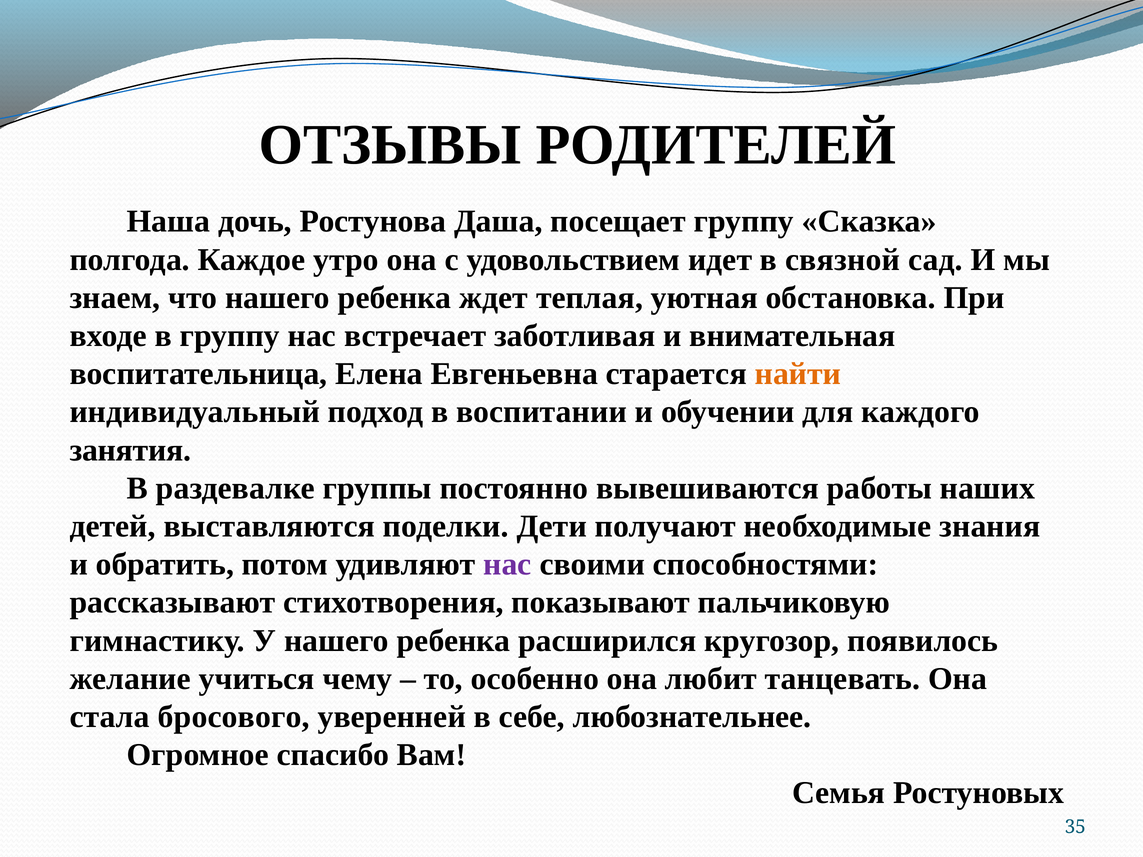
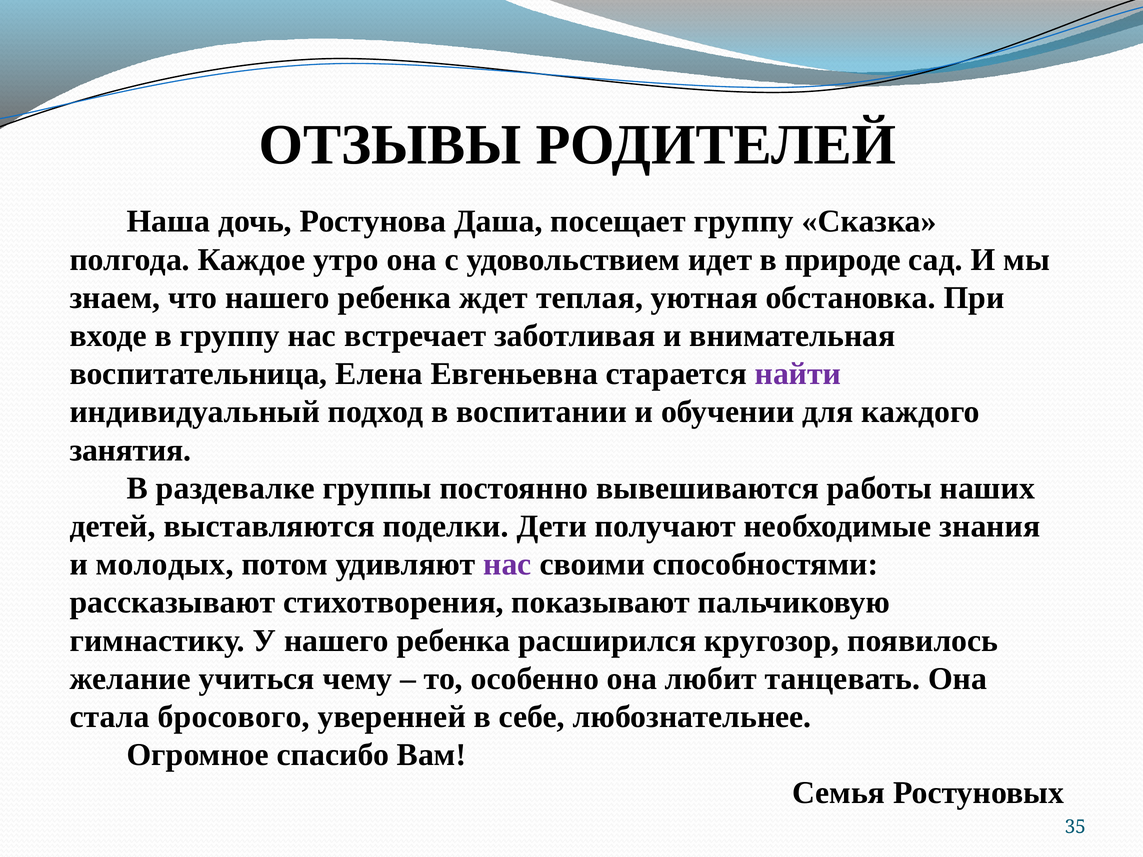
связной: связной -> природе (843, 260)
найти colour: orange -> purple (798, 374)
обратить: обратить -> молодых (165, 565)
